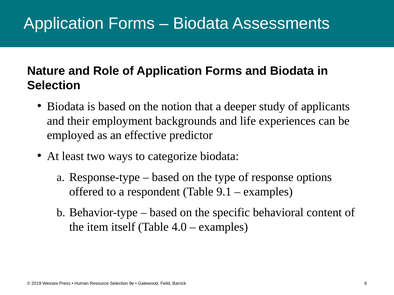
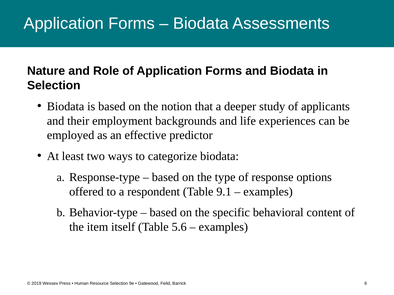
4.0: 4.0 -> 5.6 (179, 227)
